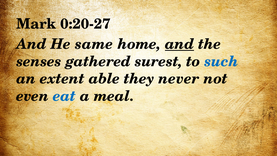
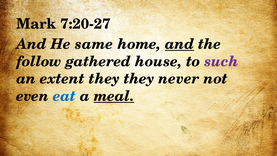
0:20-27: 0:20-27 -> 7:20-27 (85, 24)
senses: senses -> follow (39, 61)
surest: surest -> house (158, 61)
such colour: blue -> purple (221, 61)
extent able: able -> they (104, 79)
meal underline: none -> present (114, 96)
